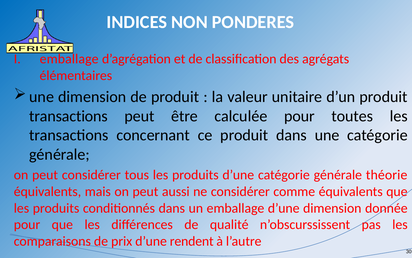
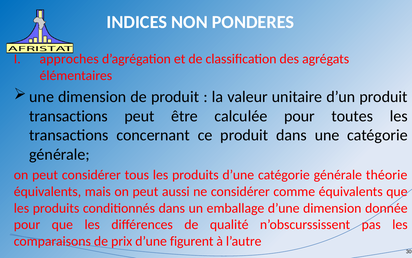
emballage: emballage -> approches (69, 59)
rendent: rendent -> figurent (192, 241)
